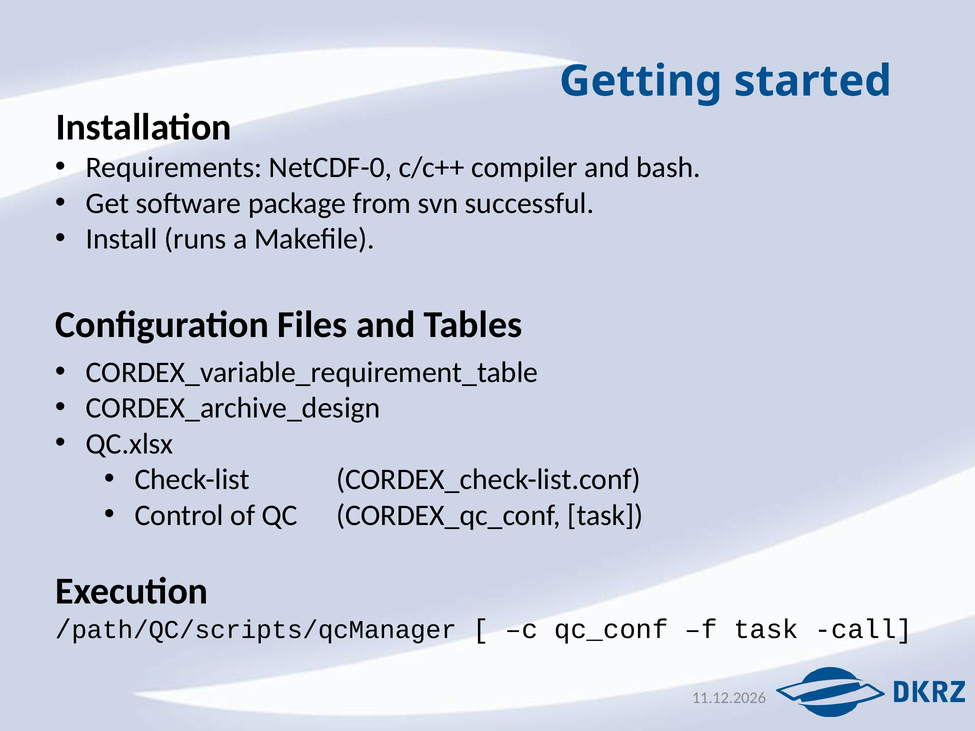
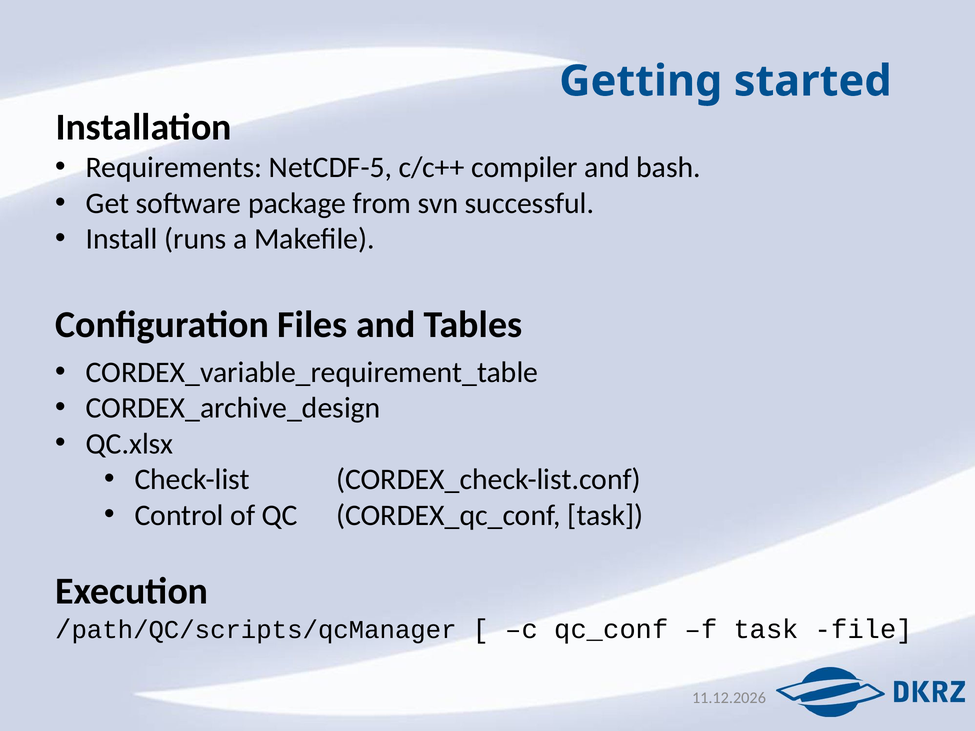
NetCDF-0: NetCDF-0 -> NetCDF-5 (331, 168)
call: call -> file (864, 630)
